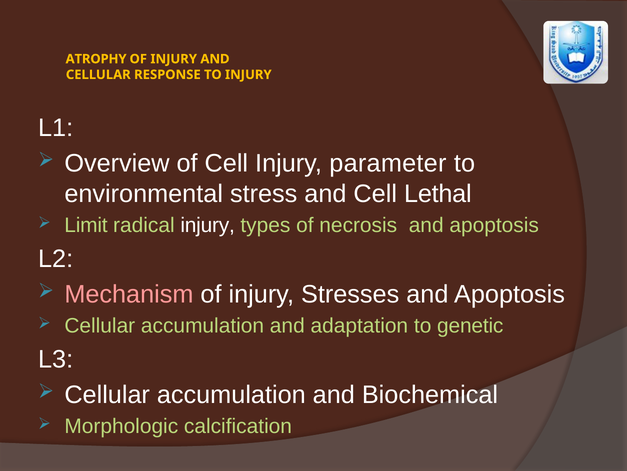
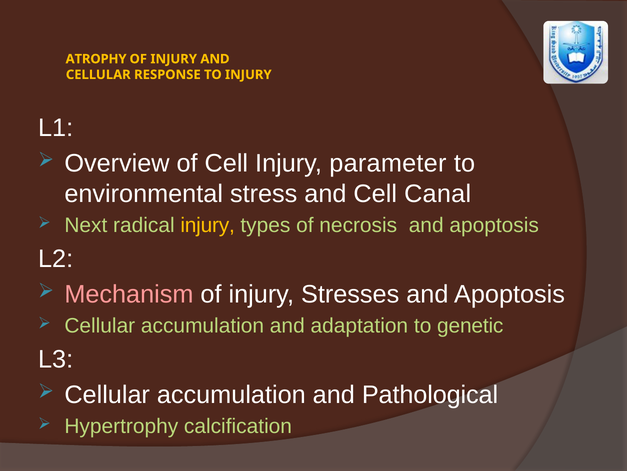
Lethal: Lethal -> Canal (438, 194)
Limit: Limit -> Next (86, 225)
injury colour: white -> yellow (208, 225)
Biochemical: Biochemical -> Pathological (430, 394)
Morphologic: Morphologic -> Hypertrophy (121, 426)
